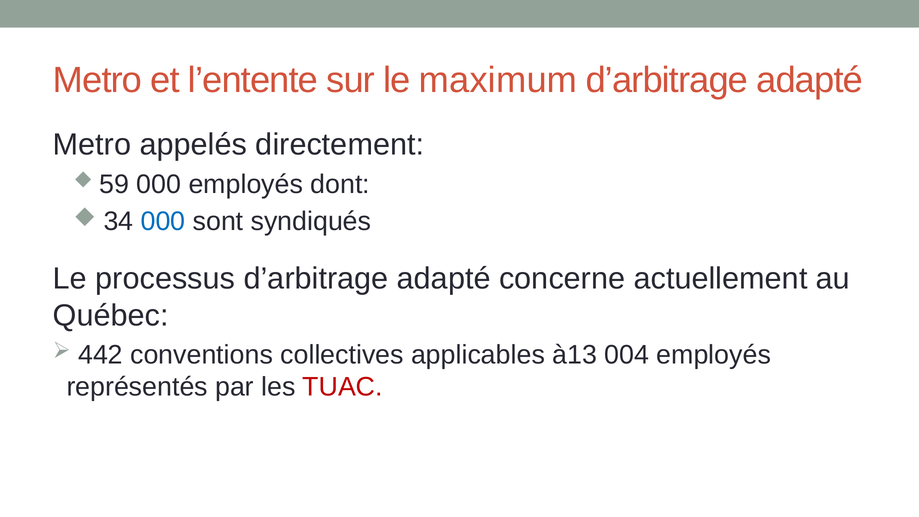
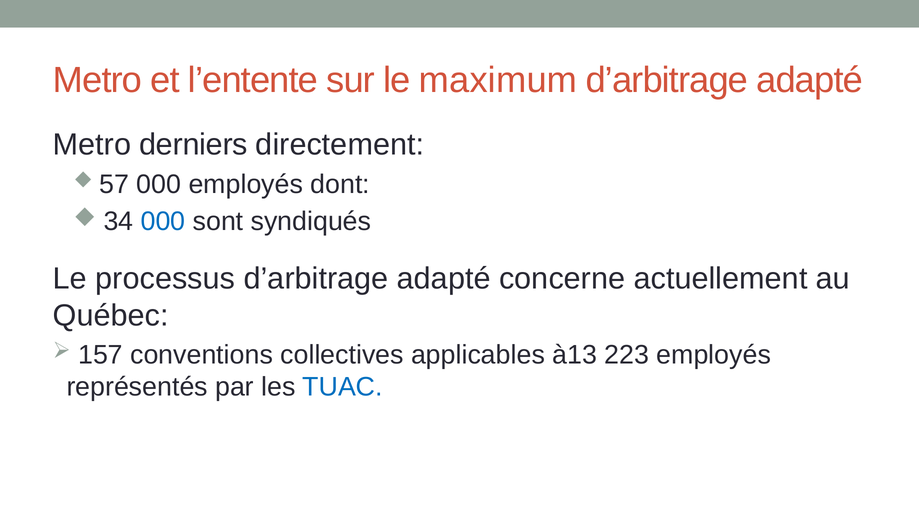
appelés: appelés -> derniers (193, 145)
59: 59 -> 57 (114, 184)
442: 442 -> 157 (101, 355)
004: 004 -> 223 (627, 355)
TUAC colour: red -> blue (343, 387)
